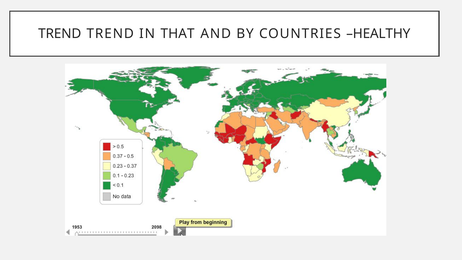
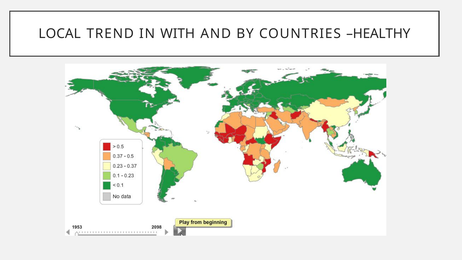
TREND: TREND -> LOCAL (60, 34)
THAT: THAT -> WITH (178, 34)
